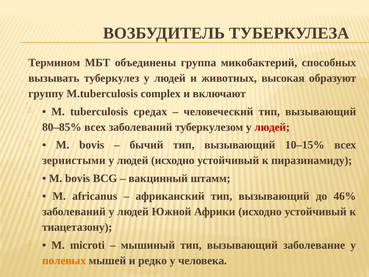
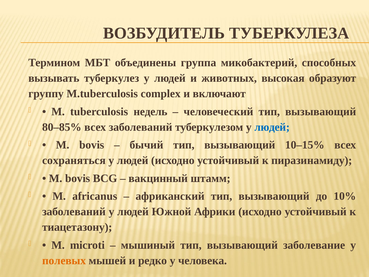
средах: средах -> недель (150, 111)
людей colour: red -> blue (272, 127)
зернистыми: зернистыми -> сохраняться (74, 160)
46%: 46% -> 10% (345, 196)
